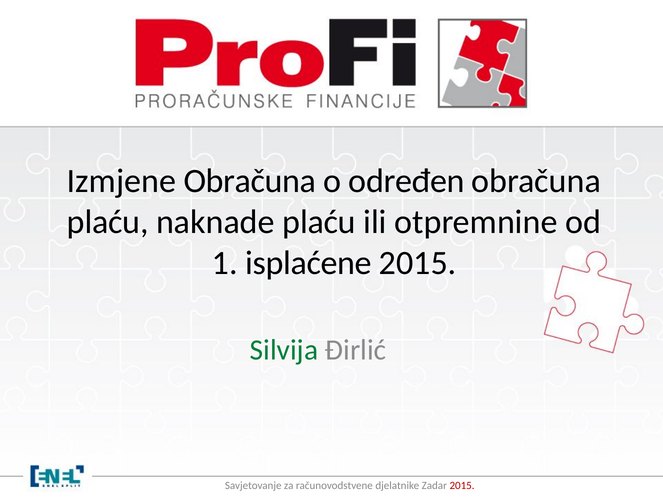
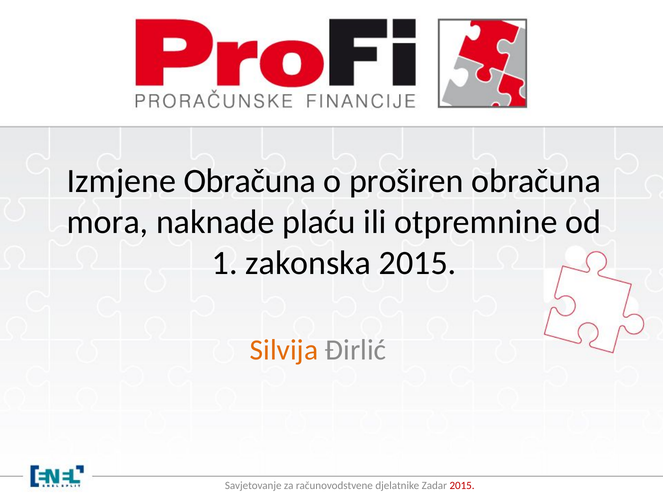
određen: određen -> proširen (406, 181)
plaću: plaću -> mora (108, 222)
isplaćene: isplaćene -> zakonska (308, 263)
Silvija colour: green -> orange (284, 350)
